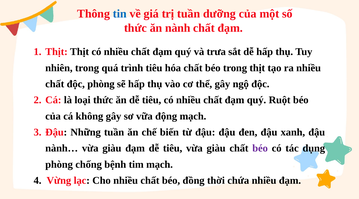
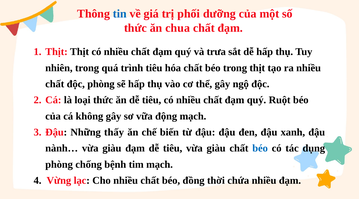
trị tuần: tuần -> phối (189, 14)
nành: nành -> chua (178, 28)
Những tuần: tuần -> thấy (114, 133)
béo colour: purple -> blue (260, 149)
